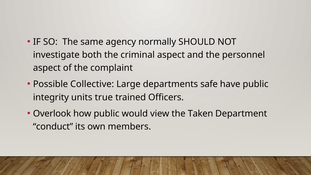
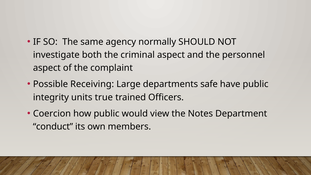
Collective: Collective -> Receiving (92, 84)
Overlook: Overlook -> Coercion (52, 113)
Taken: Taken -> Notes (200, 113)
